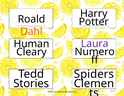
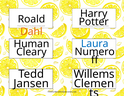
Laura colour: purple -> blue (95, 44)
Spiders: Spiders -> Willems (94, 74)
Stories: Stories -> Jansen (31, 83)
